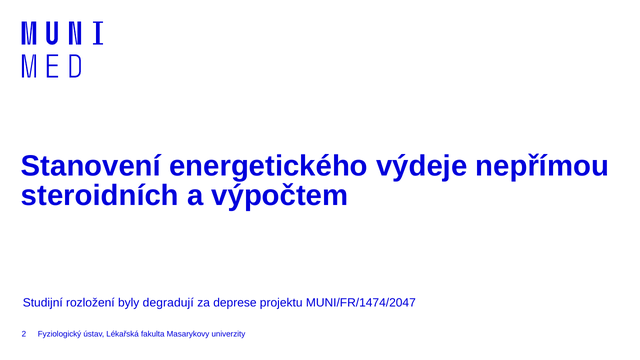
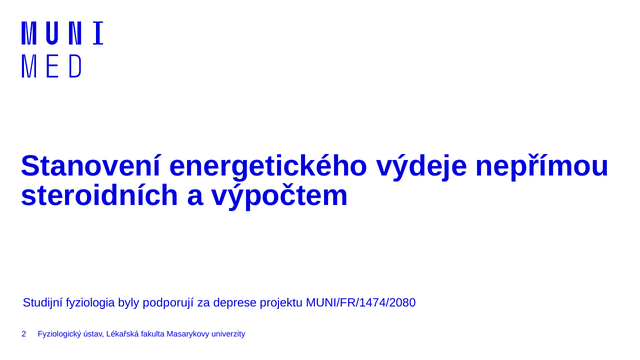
rozložení: rozložení -> fyziologia (90, 303)
degradují: degradují -> podporují (168, 303)
MUNI/FR/1474/2047: MUNI/FR/1474/2047 -> MUNI/FR/1474/2080 (361, 303)
